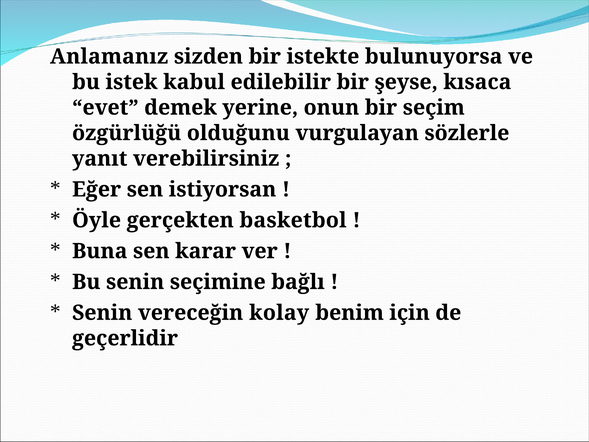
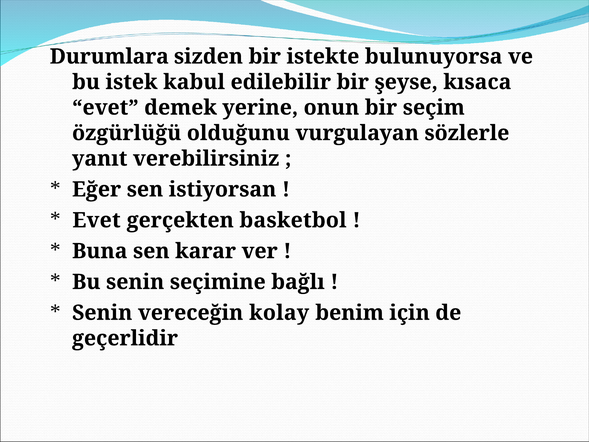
Anlamanız: Anlamanız -> Durumlara (109, 57)
Öyle: Öyle -> Evet (97, 220)
